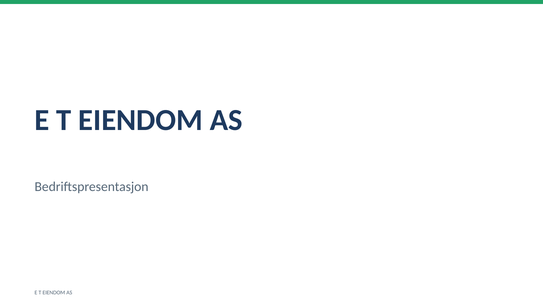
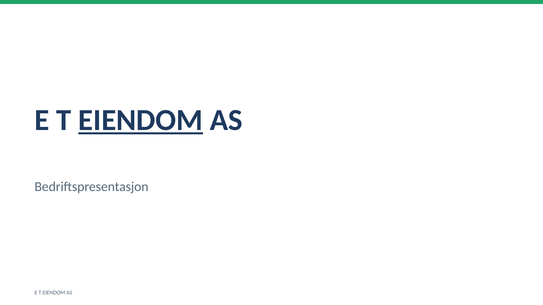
EIENDOM underline: none -> present (141, 120)
